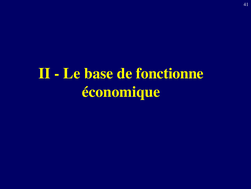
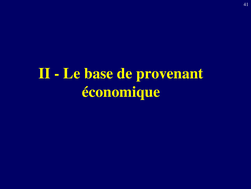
fonctionne: fonctionne -> provenant (170, 73)
